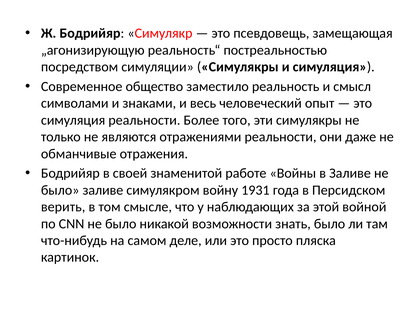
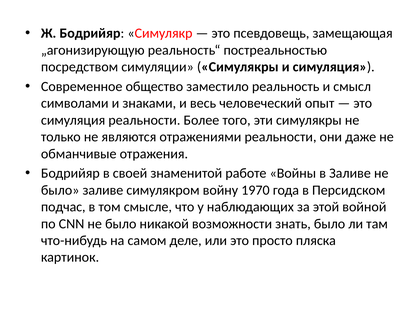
1931: 1931 -> 1970 (255, 190)
верить: верить -> подчас (63, 207)
